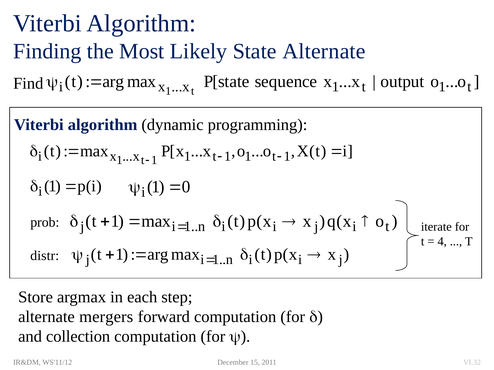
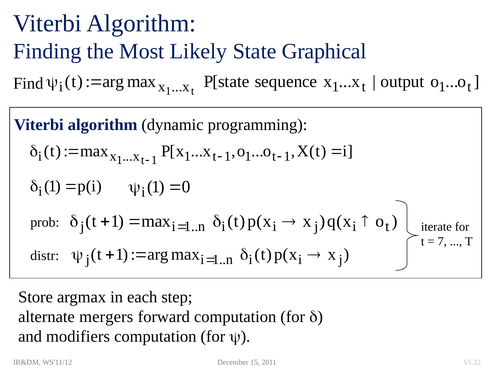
State Alternate: Alternate -> Graphical (324, 51)
4: 4 -> 7 (442, 242)
collection: collection -> modifiers (78, 337)
